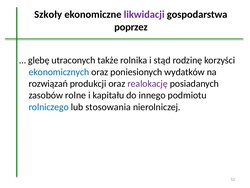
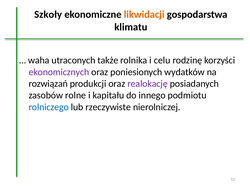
likwidacji colour: purple -> orange (144, 14)
poprzez: poprzez -> klimatu (131, 27)
glebę: glebę -> waha (39, 60)
stąd: stąd -> celu (162, 60)
ekonomicznych colour: blue -> purple (59, 72)
stosowania: stosowania -> rzeczywiste (108, 107)
